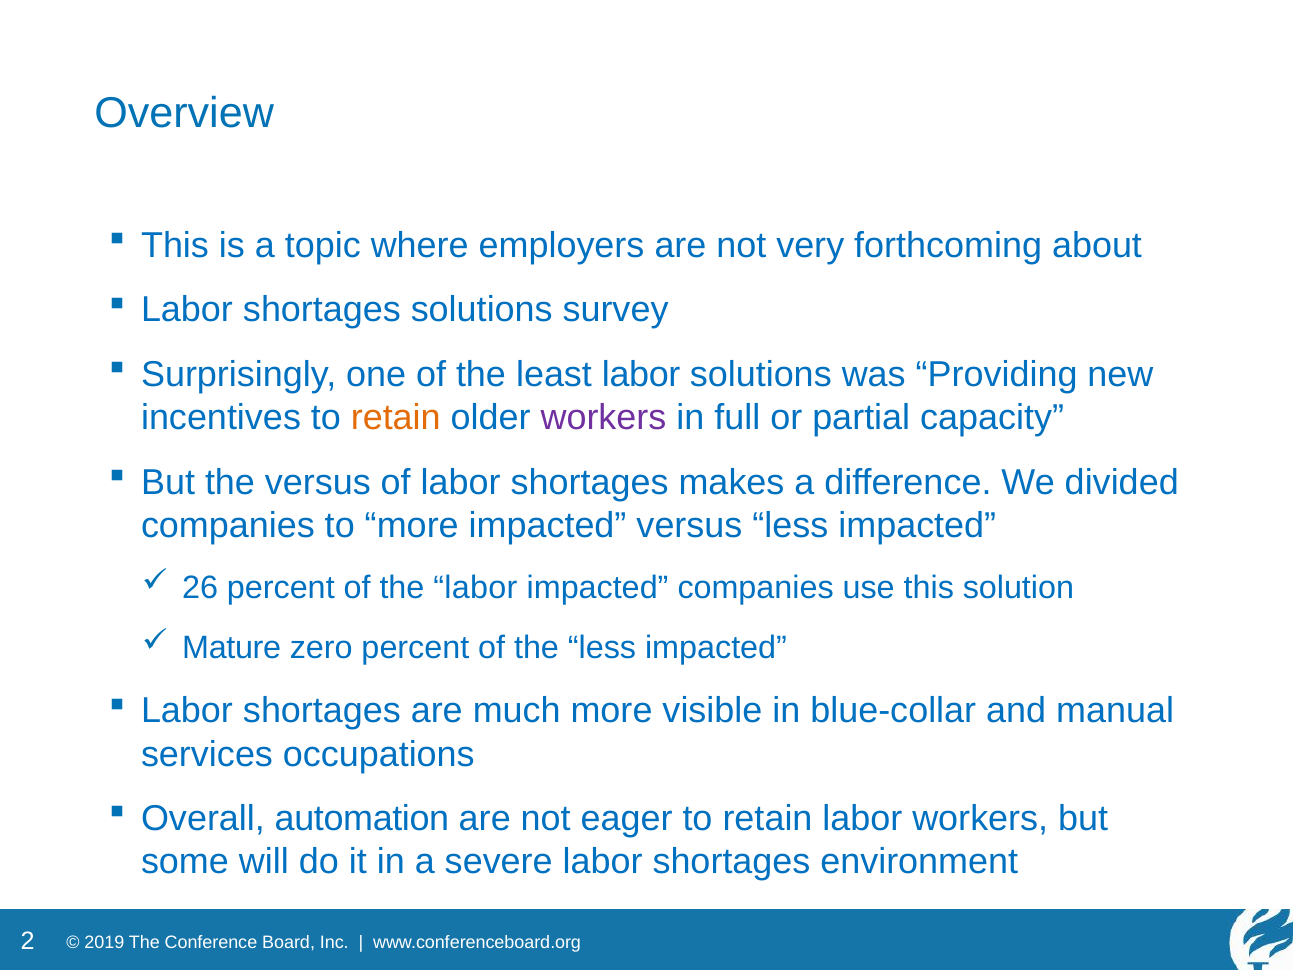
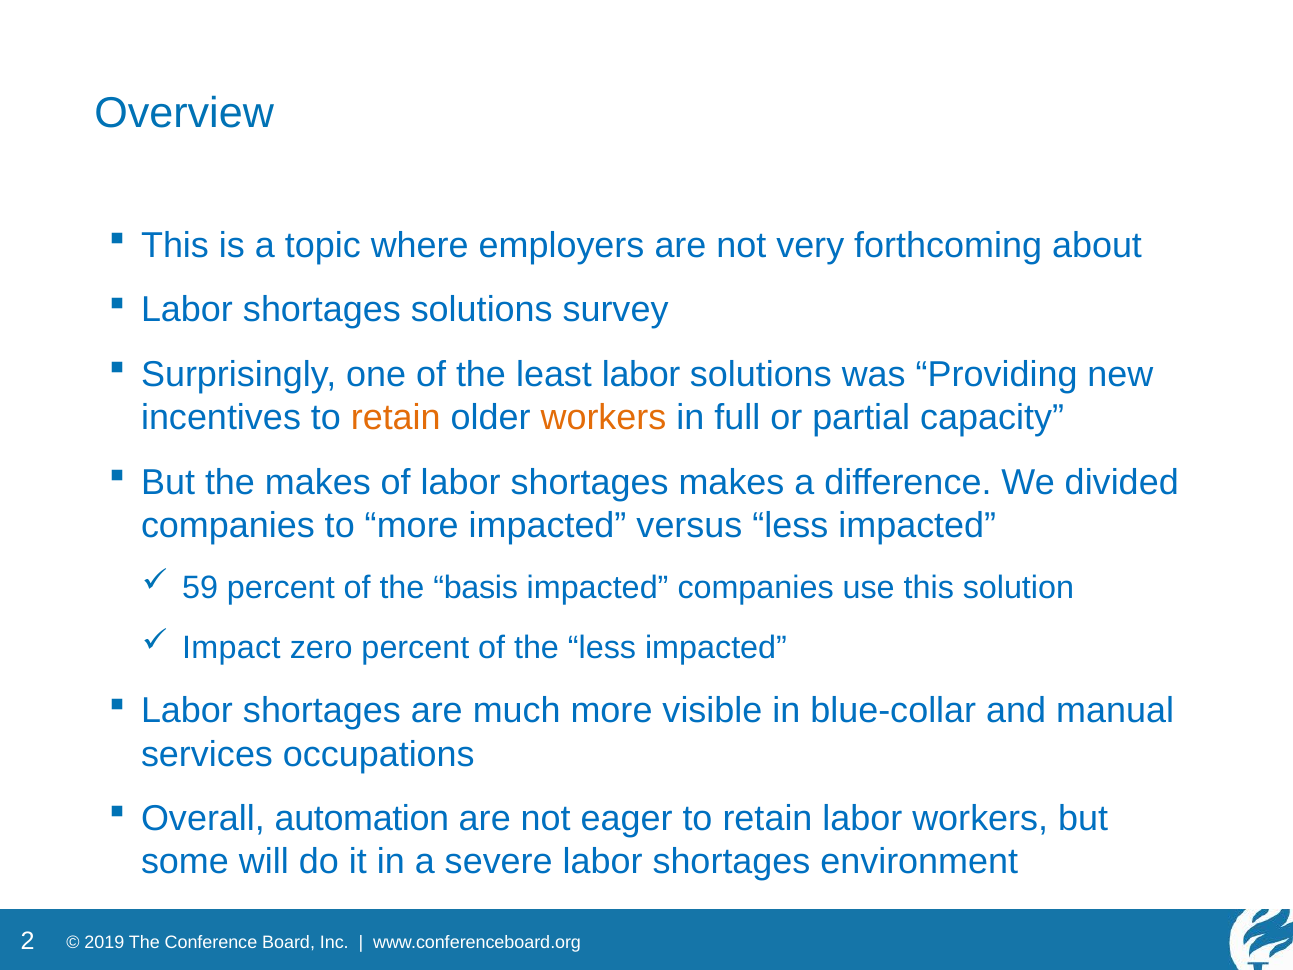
workers colour: purple -> orange (603, 418)
the versus: versus -> makes (318, 482)
26: 26 -> 59 (200, 588)
the labor: labor -> basis (476, 588)
Mature: Mature -> Impact (231, 648)
